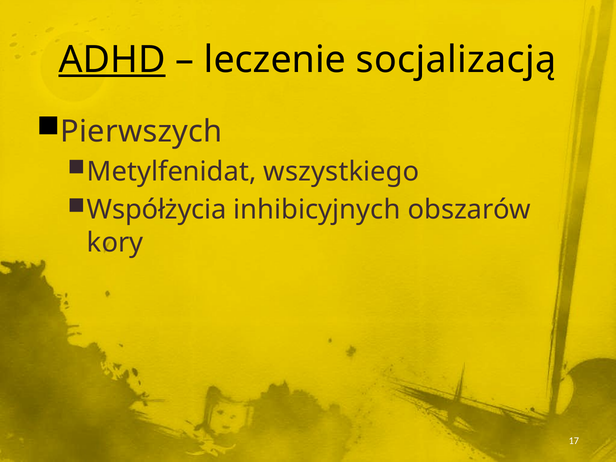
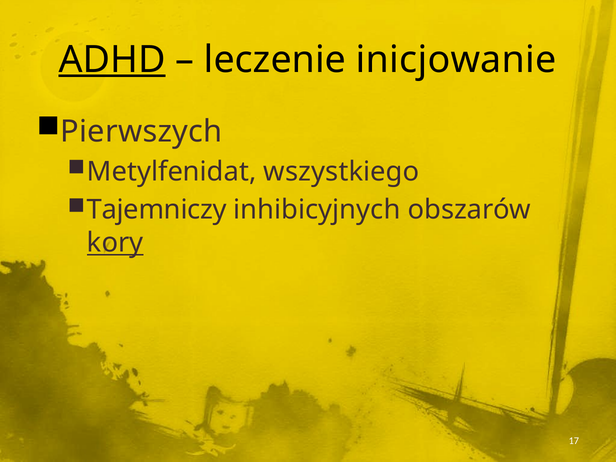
socjalizacją: socjalizacją -> inicjowanie (456, 60)
Współżycia: Współżycia -> Tajemniczy (157, 210)
kory underline: none -> present (115, 243)
